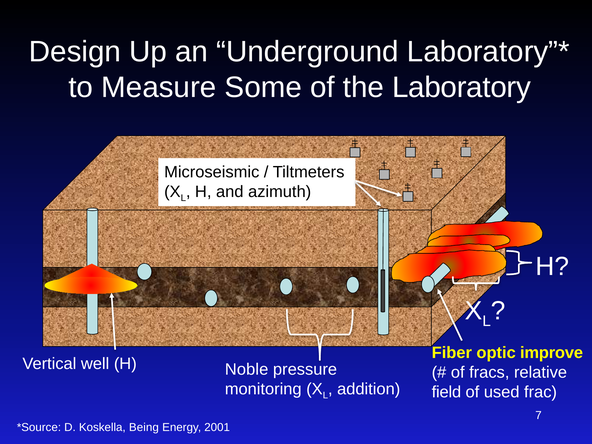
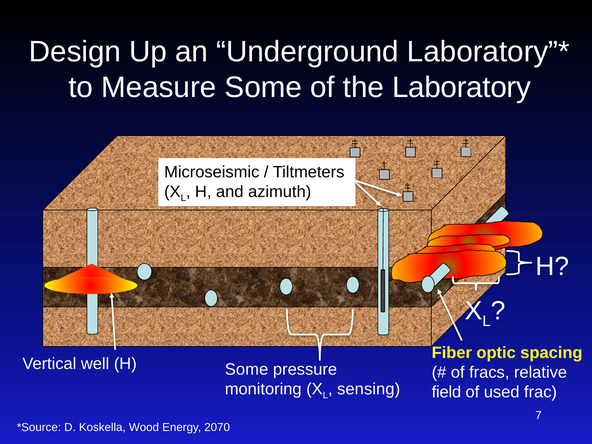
improve: improve -> spacing (551, 353)
Noble: Noble -> Some (247, 369)
addition: addition -> sensing (369, 389)
Being: Being -> Wood (144, 427)
2001: 2001 -> 2070 (217, 427)
